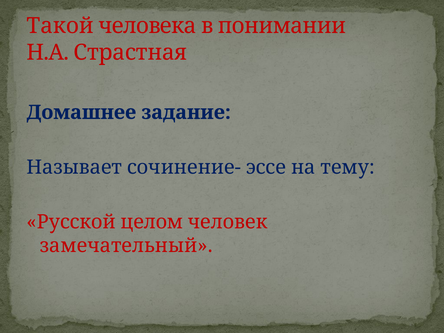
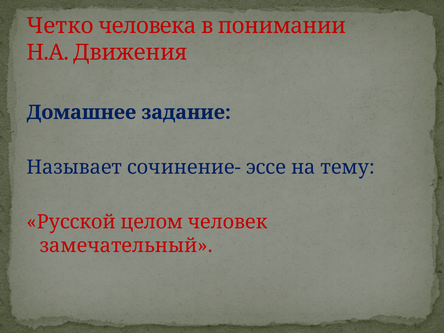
Такой: Такой -> Четко (60, 26)
Страстная: Страстная -> Движения (130, 53)
